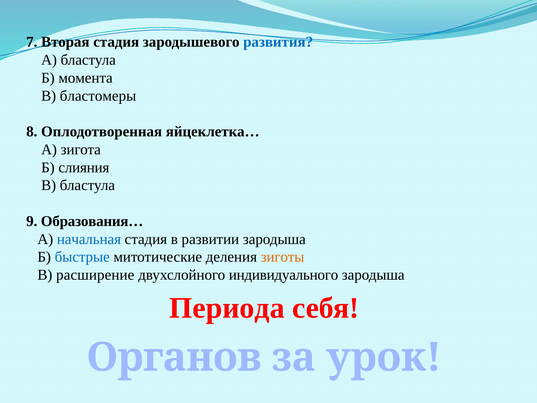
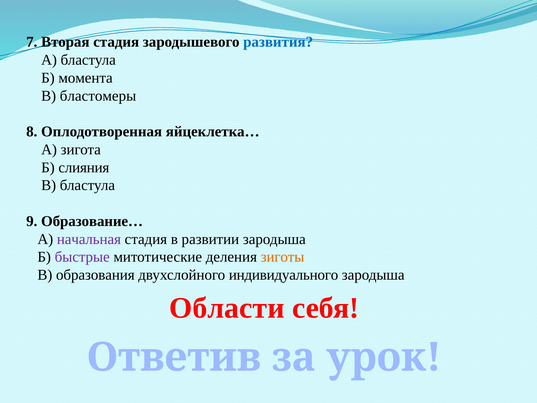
Образования…: Образования… -> Образование… (92, 221)
начальная colour: blue -> purple (89, 239)
быстрые colour: blue -> purple (82, 257)
расширение: расширение -> образования (95, 275)
Периода: Периода -> Области (227, 308)
Органов: Органов -> Ответив (174, 357)
